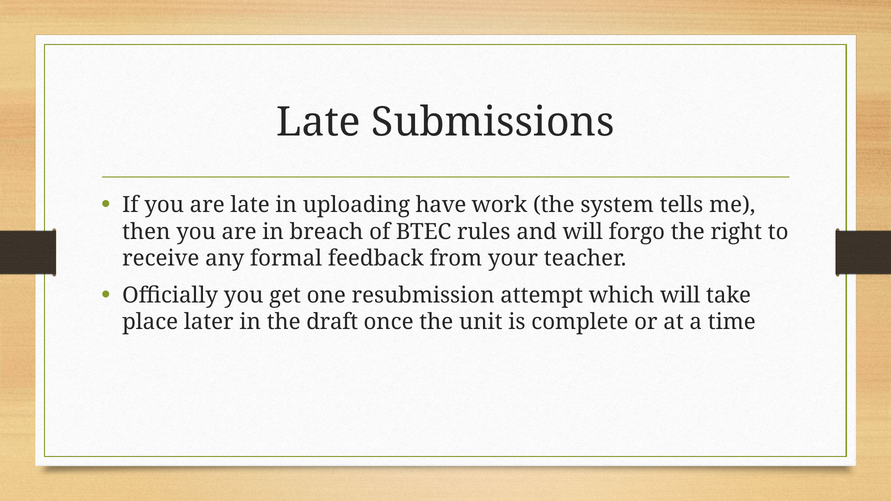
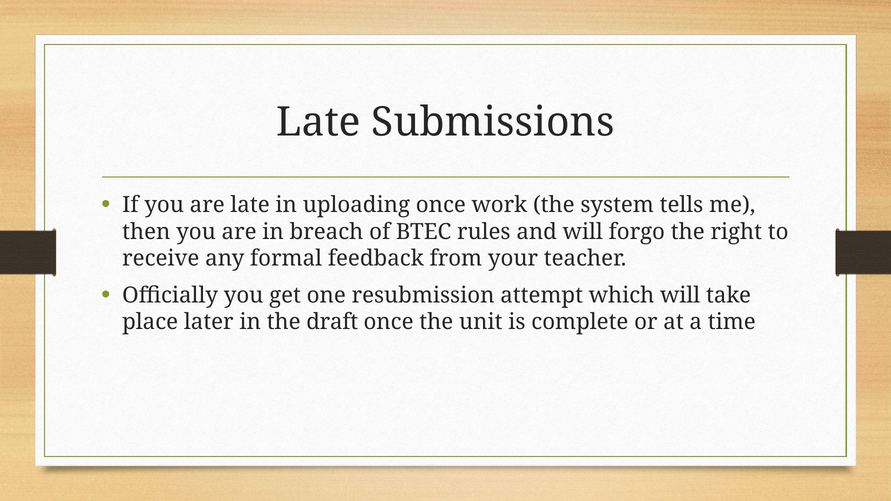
uploading have: have -> once (441, 205)
